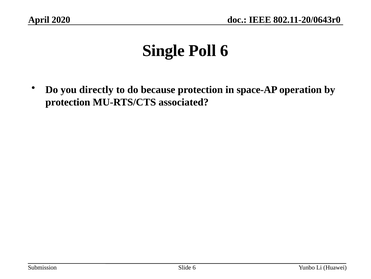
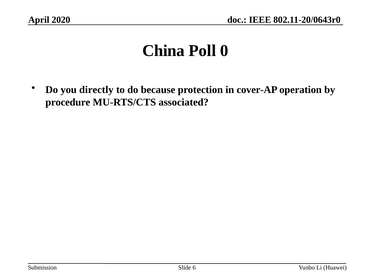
Single: Single -> China (164, 51)
Poll 6: 6 -> 0 (224, 51)
space-AP: space-AP -> cover-AP (257, 89)
protection: protection -> procedure (68, 102)
